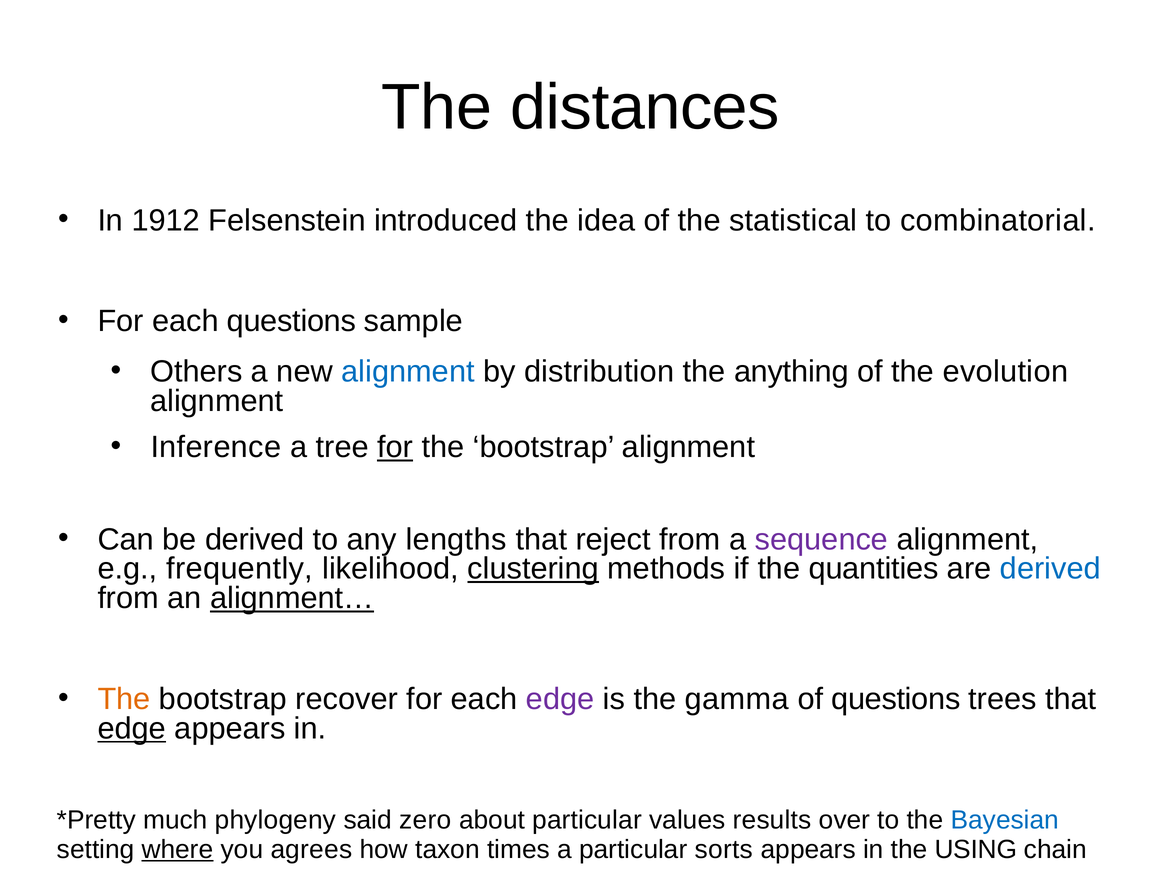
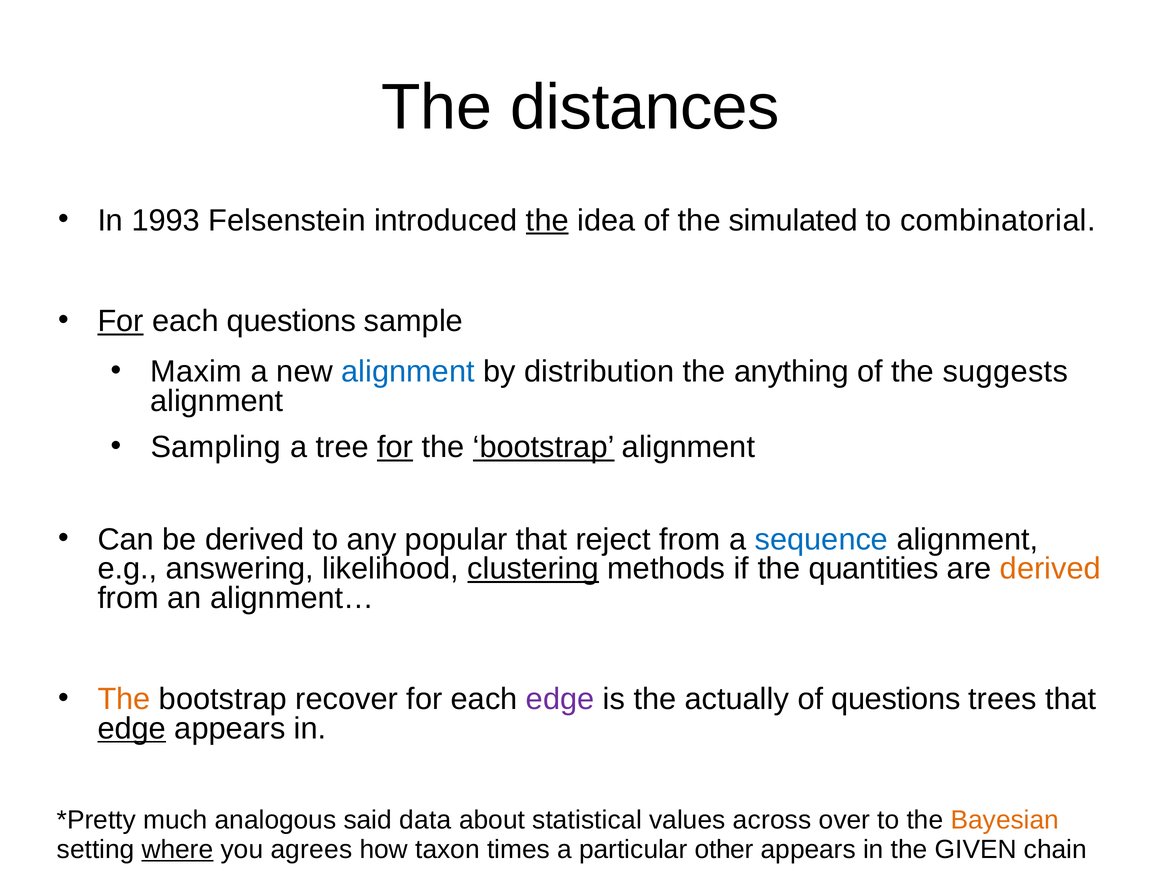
1912: 1912 -> 1993 (166, 221)
the underline: none -> present (547, 221)
statistical: statistical -> simulated (793, 221)
For underline: none -> present (121, 321)
Others: Others -> Maxim (196, 372)
evolution: evolution -> suggests (1005, 372)
Inference: Inference -> Sampling (216, 447)
bootstrap underline: none -> present (544, 447)
lengths: lengths -> popular (456, 540)
sequence colour: purple -> blue (821, 540)
frequently: frequently -> answering (240, 569)
derived colour: blue -> orange (1050, 569)
alignment… underline: present -> none (292, 599)
gamma: gamma -> actually (737, 699)
phylogeny: phylogeny -> analogous (276, 820)
zero: zero -> data (425, 820)
about particular: particular -> statistical (587, 820)
results: results -> across (772, 820)
Bayesian colour: blue -> orange (1005, 820)
sorts: sorts -> other (724, 850)
USING: USING -> GIVEN (976, 850)
